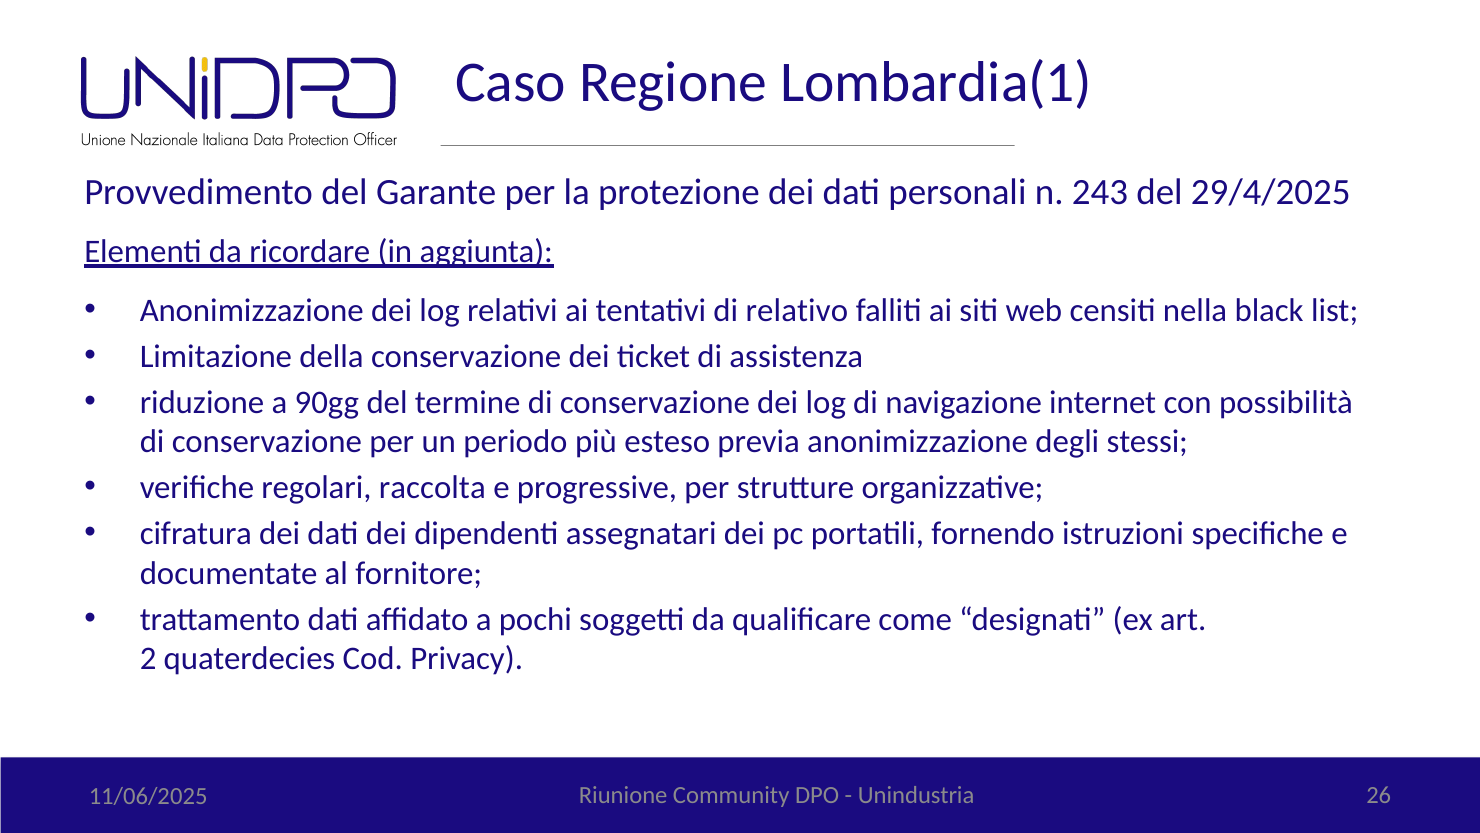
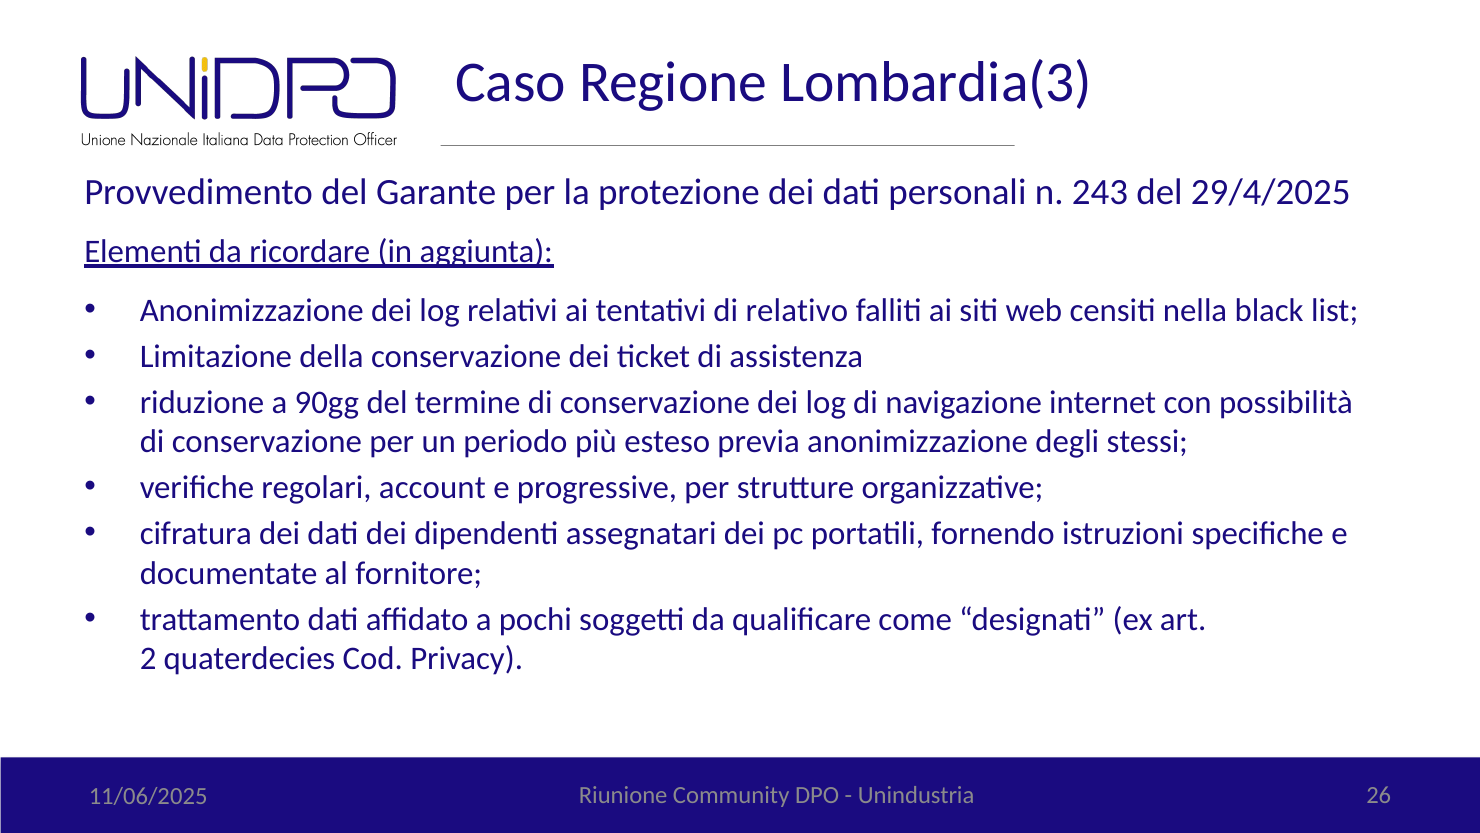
Lombardia(1: Lombardia(1 -> Lombardia(3 (936, 83)
raccolta: raccolta -> account (432, 488)
